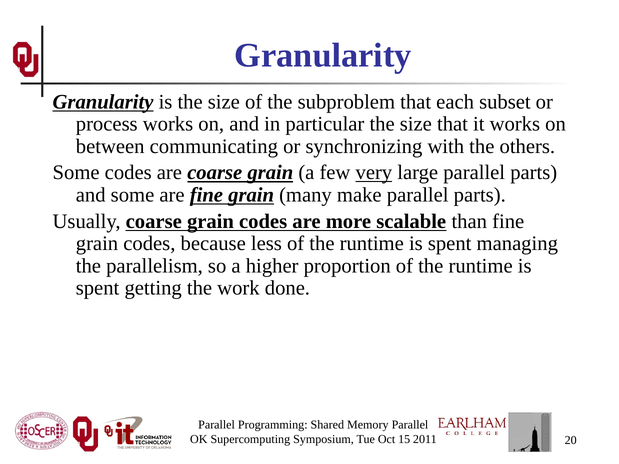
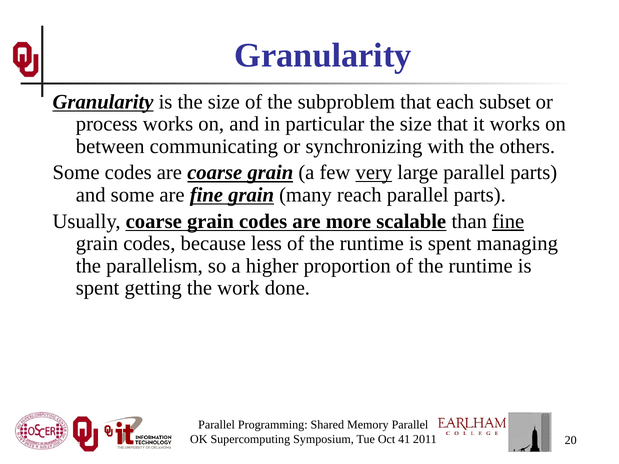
make: make -> reach (359, 195)
fine underline: none -> present (508, 221)
15: 15 -> 41 (404, 439)
